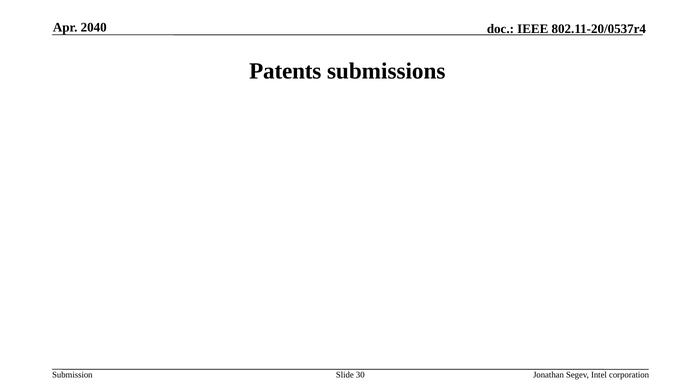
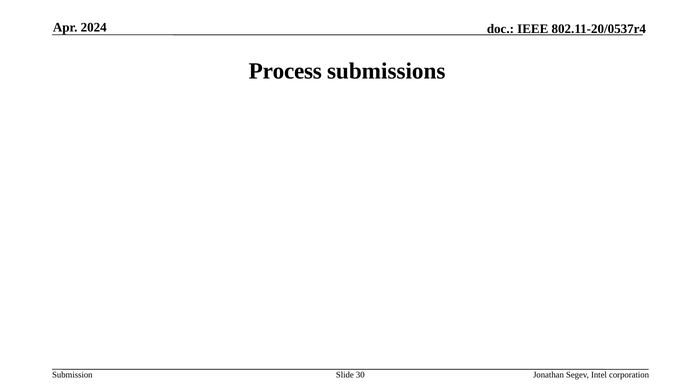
2040: 2040 -> 2024 (94, 28)
Patents: Patents -> Process (285, 71)
